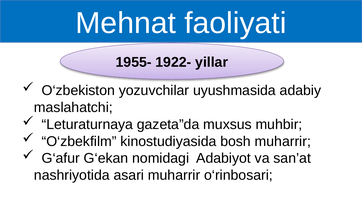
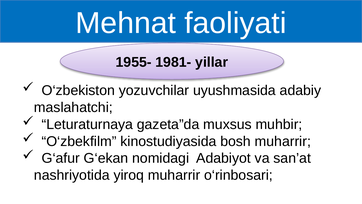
1922-: 1922- -> 1981- (173, 62)
asari: asari -> yiroq (129, 175)
